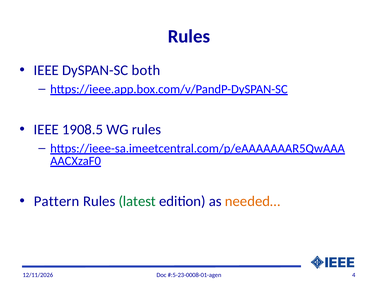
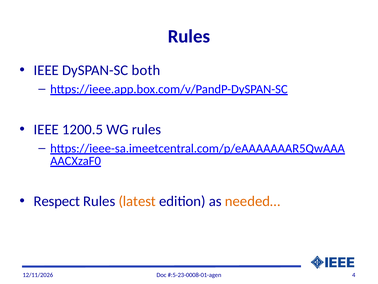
1908.5: 1908.5 -> 1200.5 (83, 129)
Pattern: Pattern -> Respect (57, 201)
latest colour: green -> orange (137, 201)
